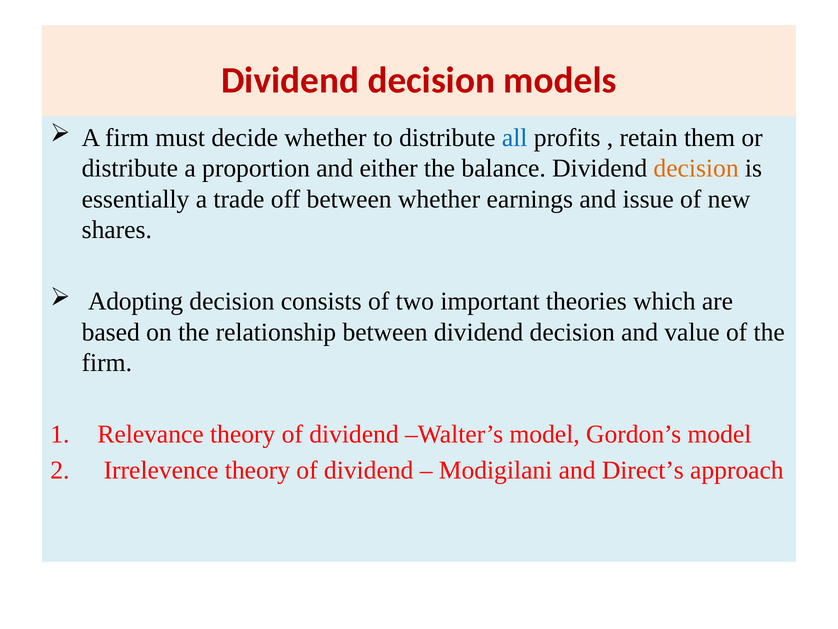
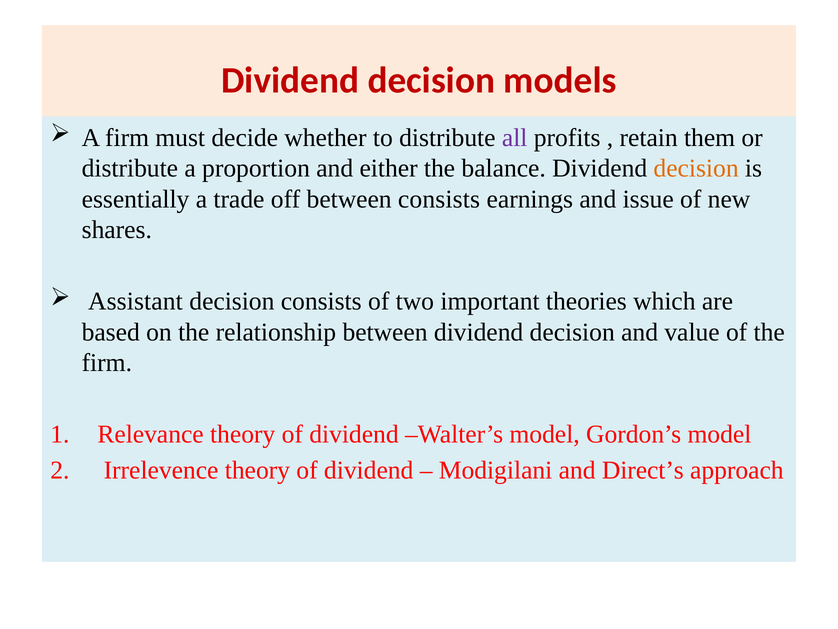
all colour: blue -> purple (515, 138)
between whether: whether -> consists (439, 199)
Adopting: Adopting -> Assistant (135, 301)
